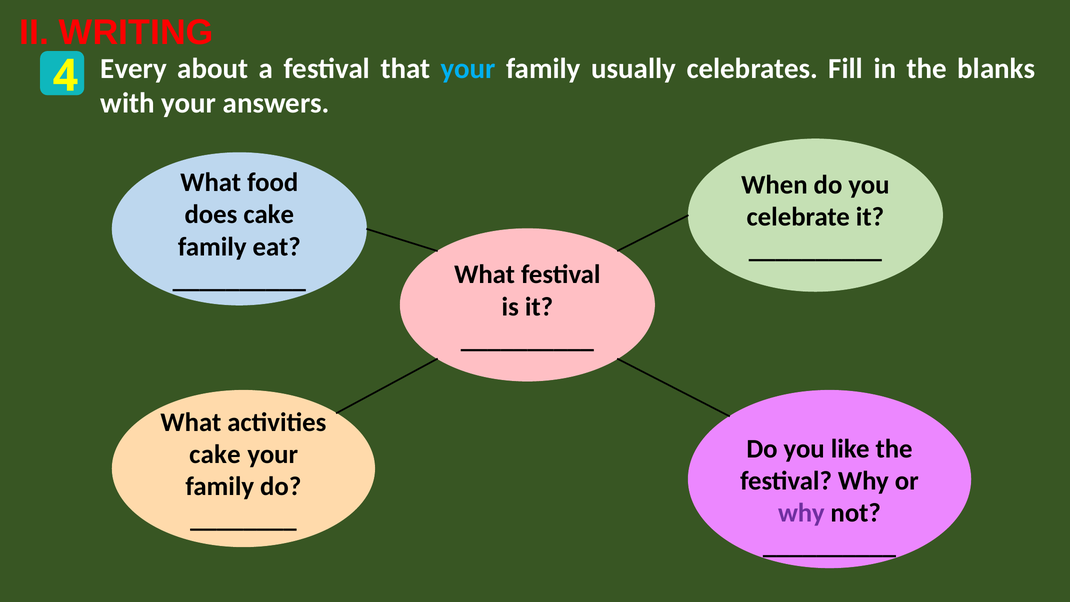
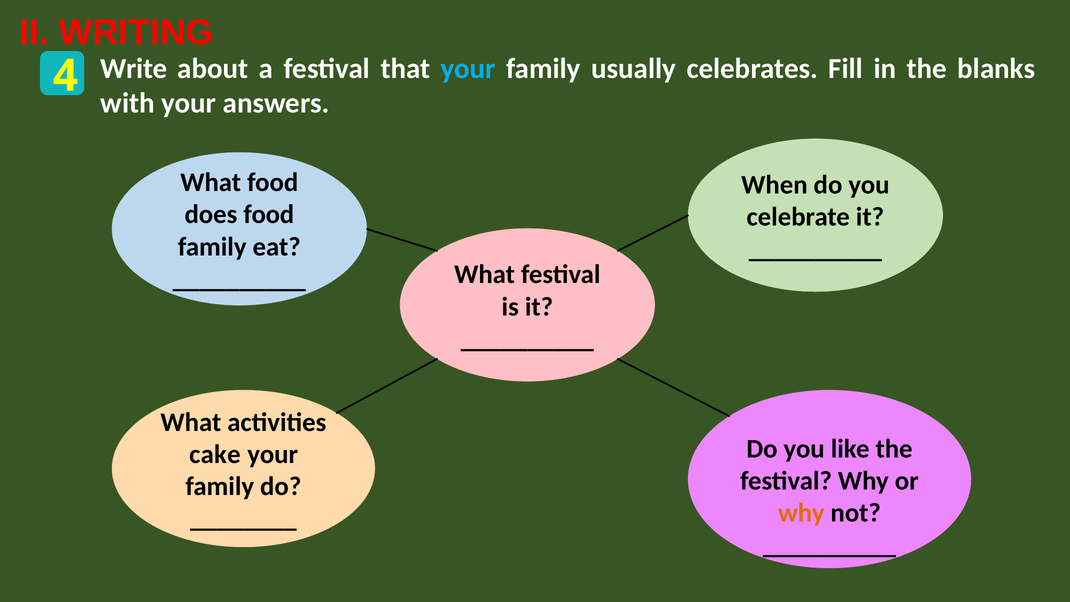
Every: Every -> Write (134, 69)
does cake: cake -> food (269, 215)
why colour: purple -> orange (801, 513)
